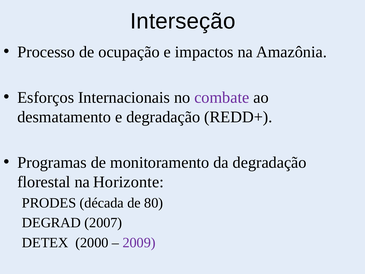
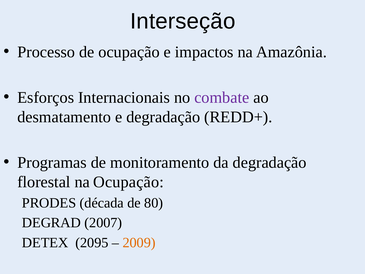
na Horizonte: Horizonte -> Ocupação (129, 182)
2000: 2000 -> 2095 (92, 242)
2009 colour: purple -> orange (139, 242)
